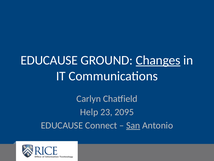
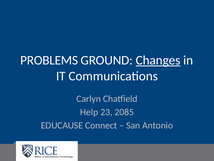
EDUCAUSE: EDUCAUSE -> PROBLEMS (49, 60)
2095: 2095 -> 2085 (124, 112)
San underline: present -> none (133, 125)
